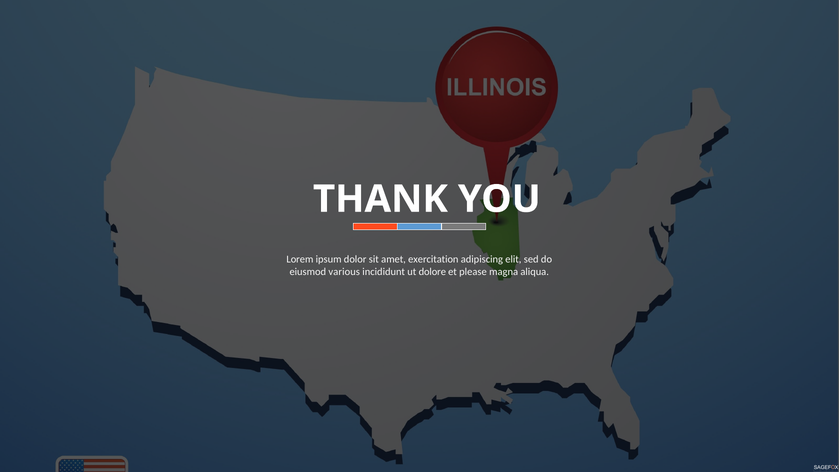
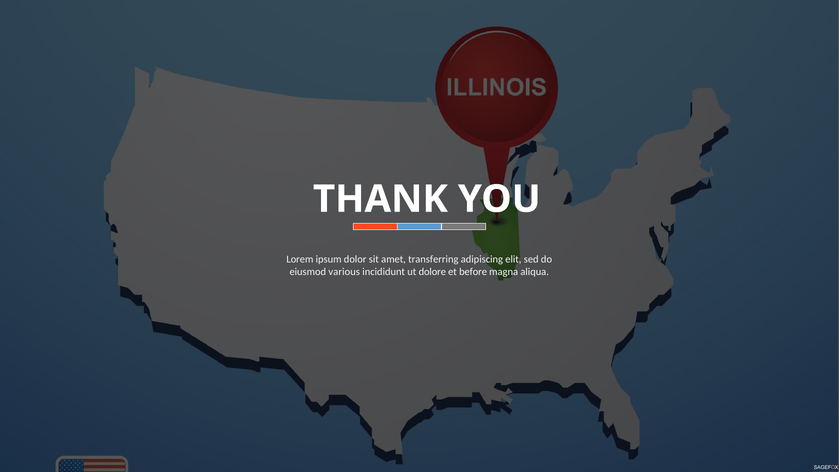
exercitation: exercitation -> transferring (433, 259)
please: please -> before (473, 272)
